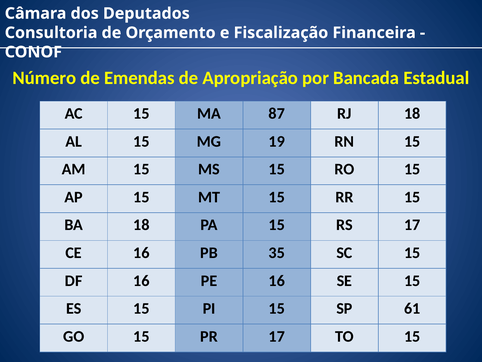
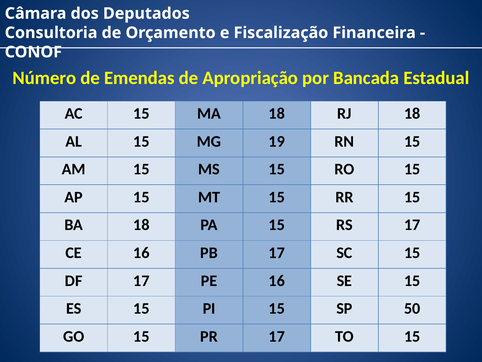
MA 87: 87 -> 18 (277, 113)
PB 35: 35 -> 17 (277, 253)
DF 16: 16 -> 17 (141, 280)
61: 61 -> 50 (412, 308)
